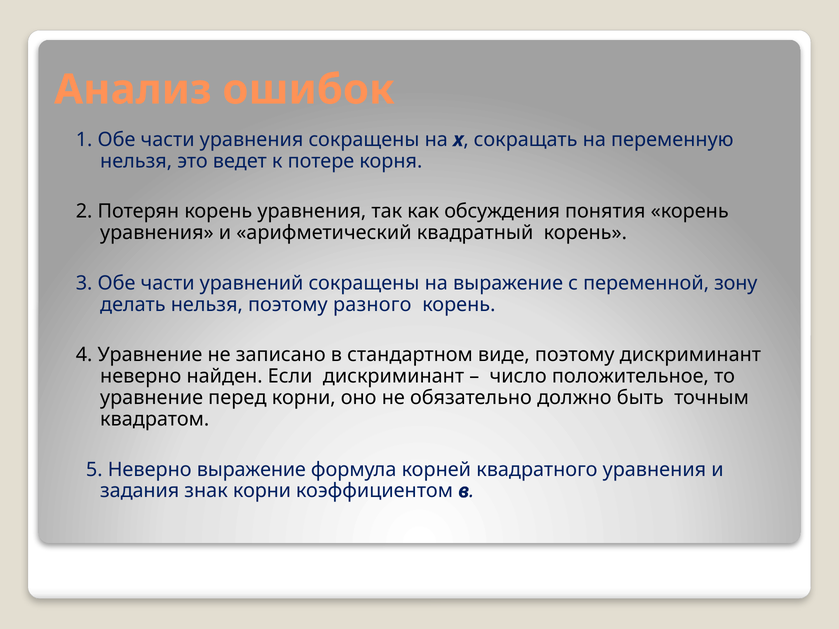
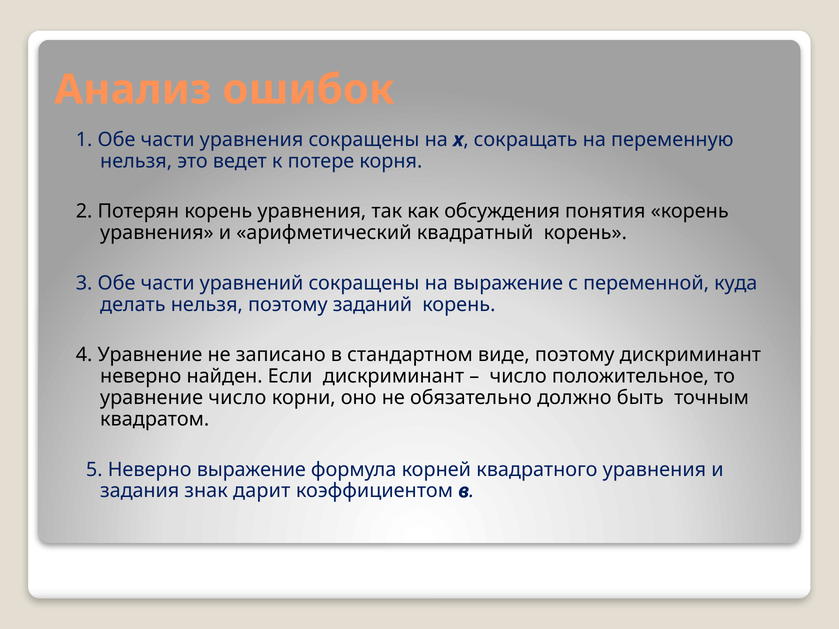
зону: зону -> куда (736, 283)
разного: разного -> заданий (372, 305)
уравнение перед: перед -> число (237, 398)
знак корни: корни -> дарит (262, 491)
